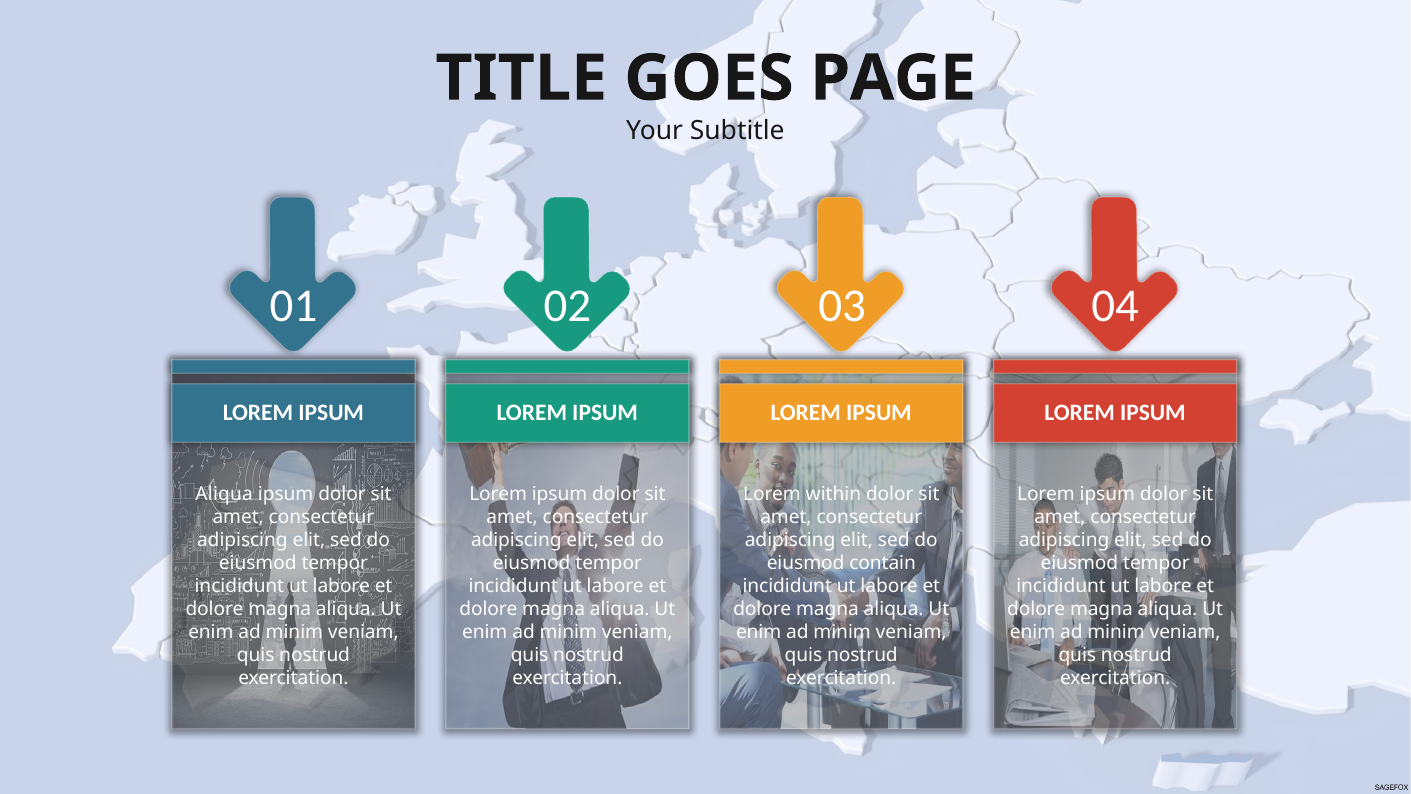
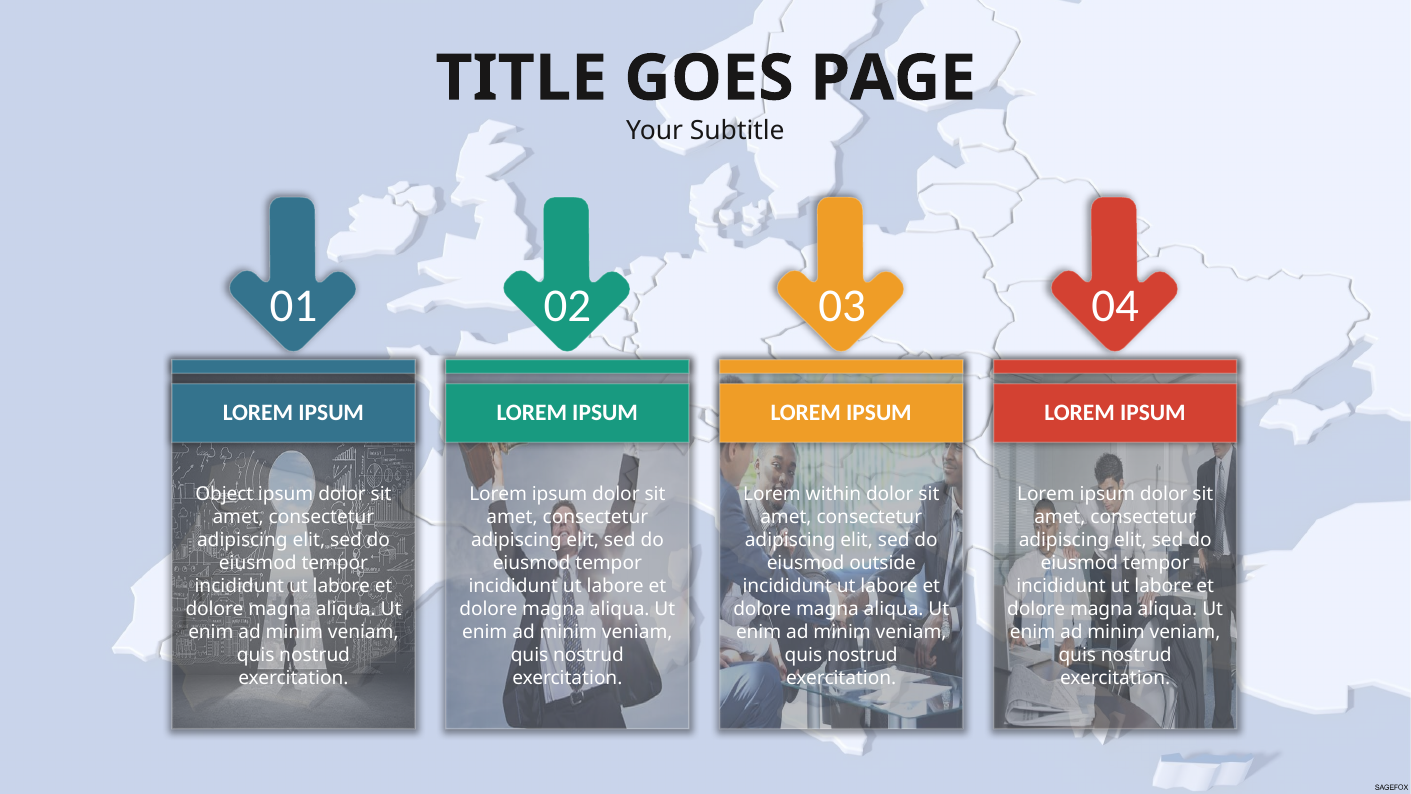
Aliqua: Aliqua -> Object (224, 494)
contain: contain -> outside (883, 563)
